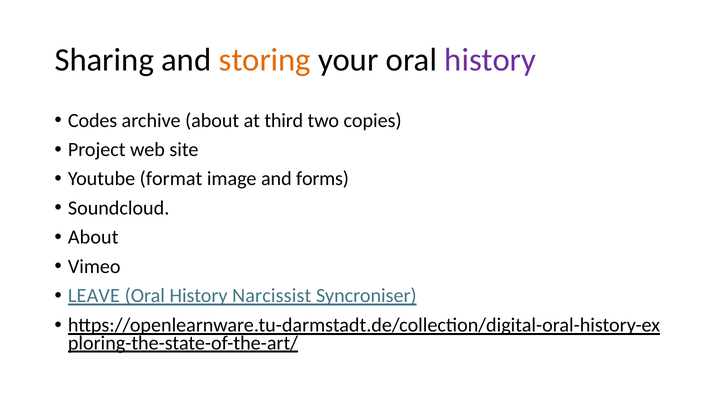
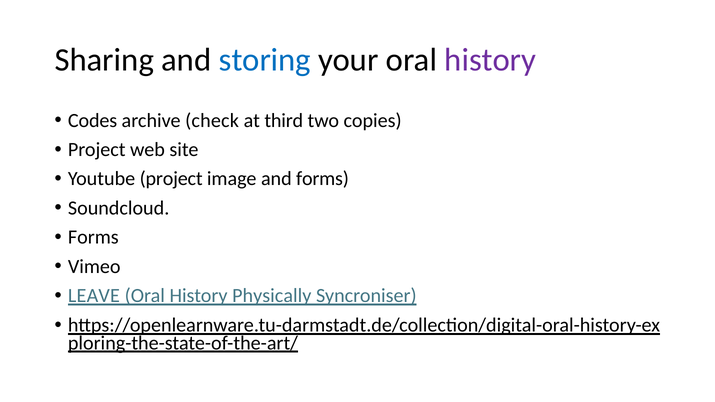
storing colour: orange -> blue (265, 60)
archive about: about -> check (212, 120)
Youtube format: format -> project (171, 179)
About: About -> Forms (93, 237)
Narcissist: Narcissist -> Physically (272, 296)
